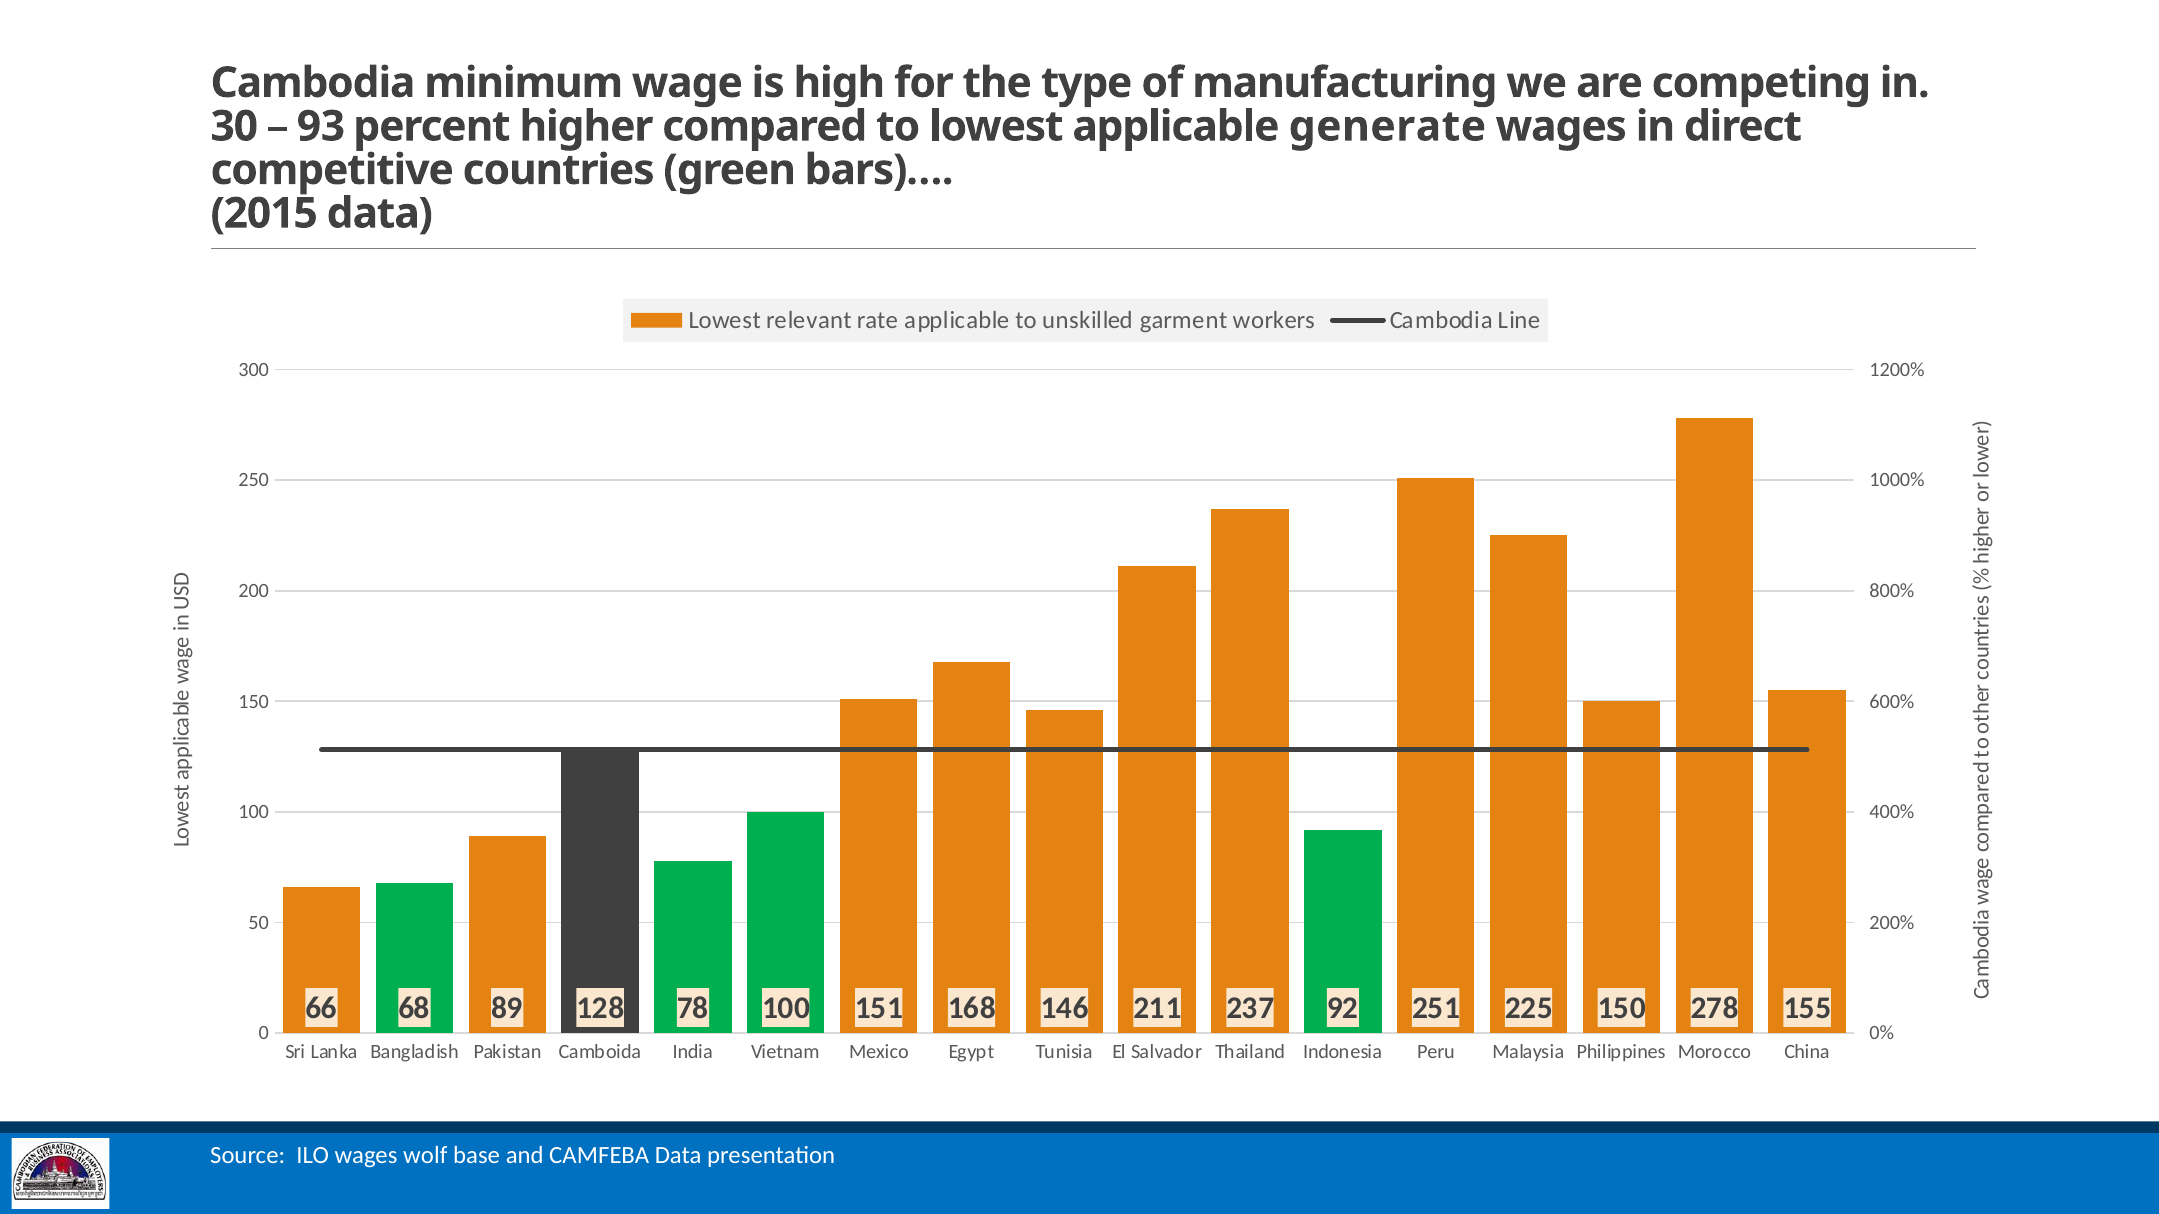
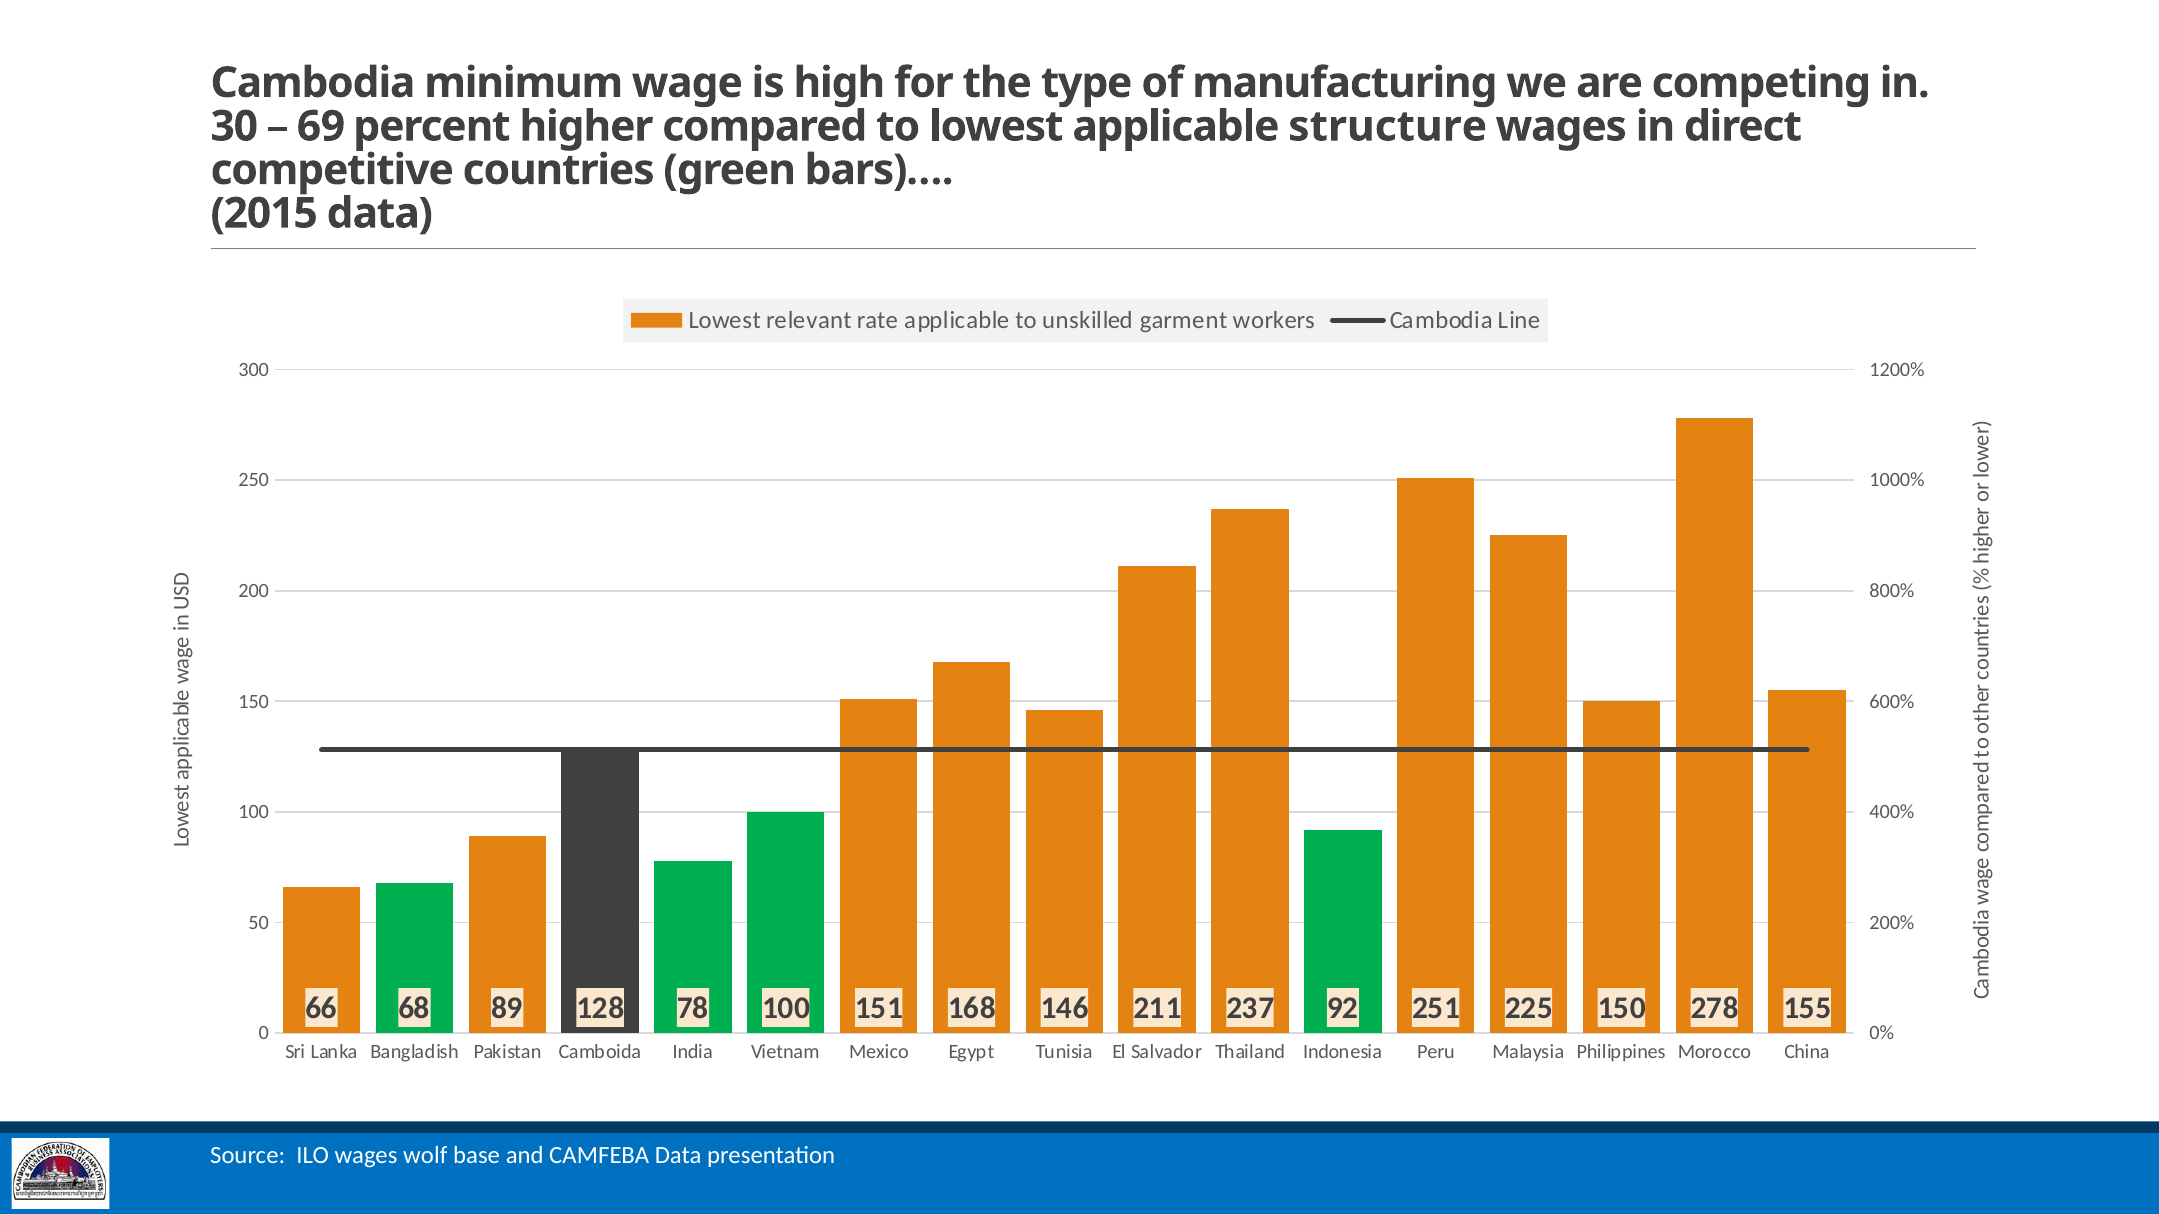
93: 93 -> 69 (321, 126)
generate: generate -> structure (1388, 126)
